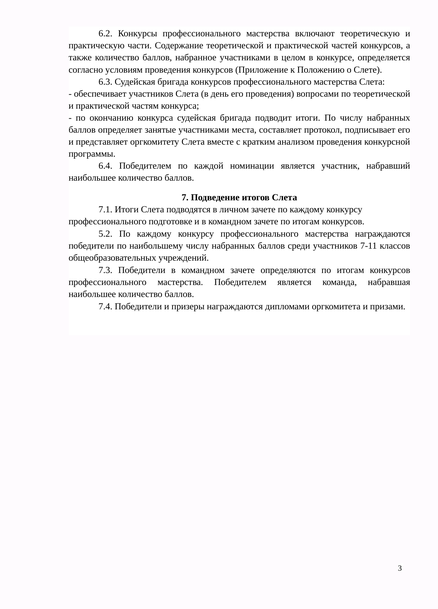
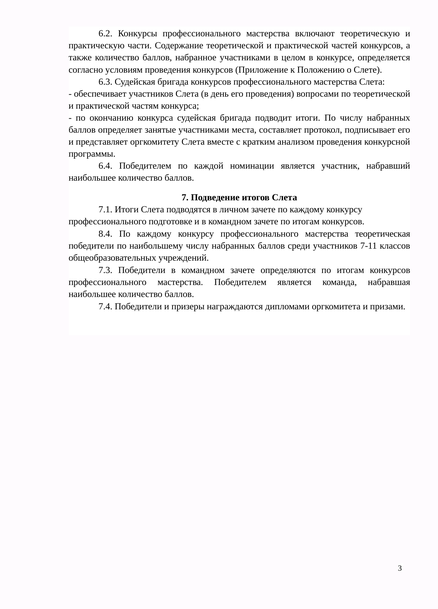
5.2: 5.2 -> 8.4 (105, 234)
мастерства награждаются: награждаются -> теоретическая (383, 234)
